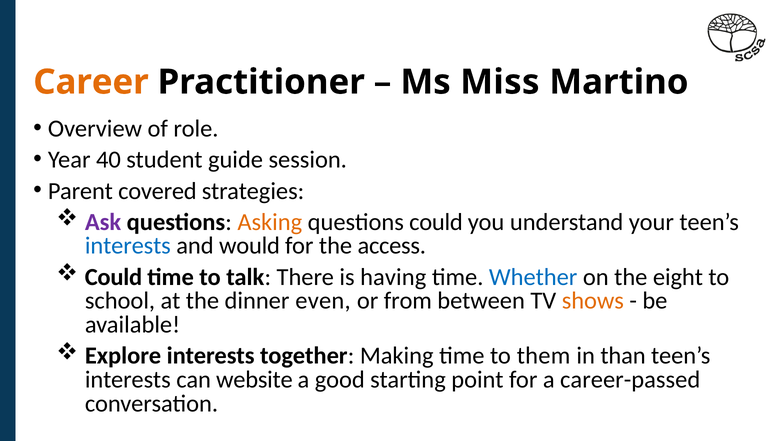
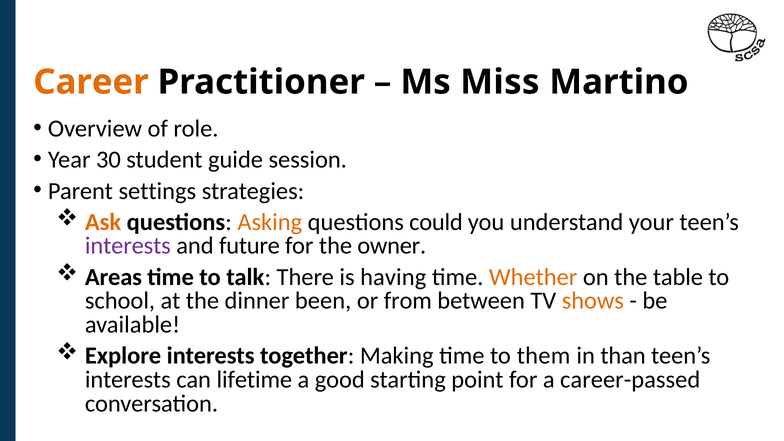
40: 40 -> 30 (108, 160)
covered: covered -> settings (157, 191)
Ask colour: purple -> orange (103, 222)
interests colour: blue -> purple (128, 246)
would: would -> future (249, 246)
access: access -> owner (392, 246)
Could: Could -> Areas (113, 277)
Whether colour: blue -> orange (533, 277)
eight: eight -> table (678, 277)
even: even -> been (323, 301)
website: website -> lifetime (254, 380)
